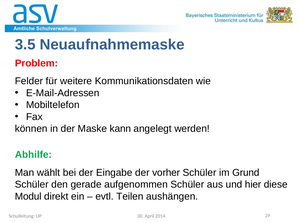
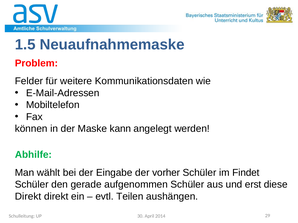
3.5: 3.5 -> 1.5 (25, 45)
Grund: Grund -> Findet (246, 173)
hier: hier -> erst (253, 185)
Modul: Modul -> Direkt (28, 197)
